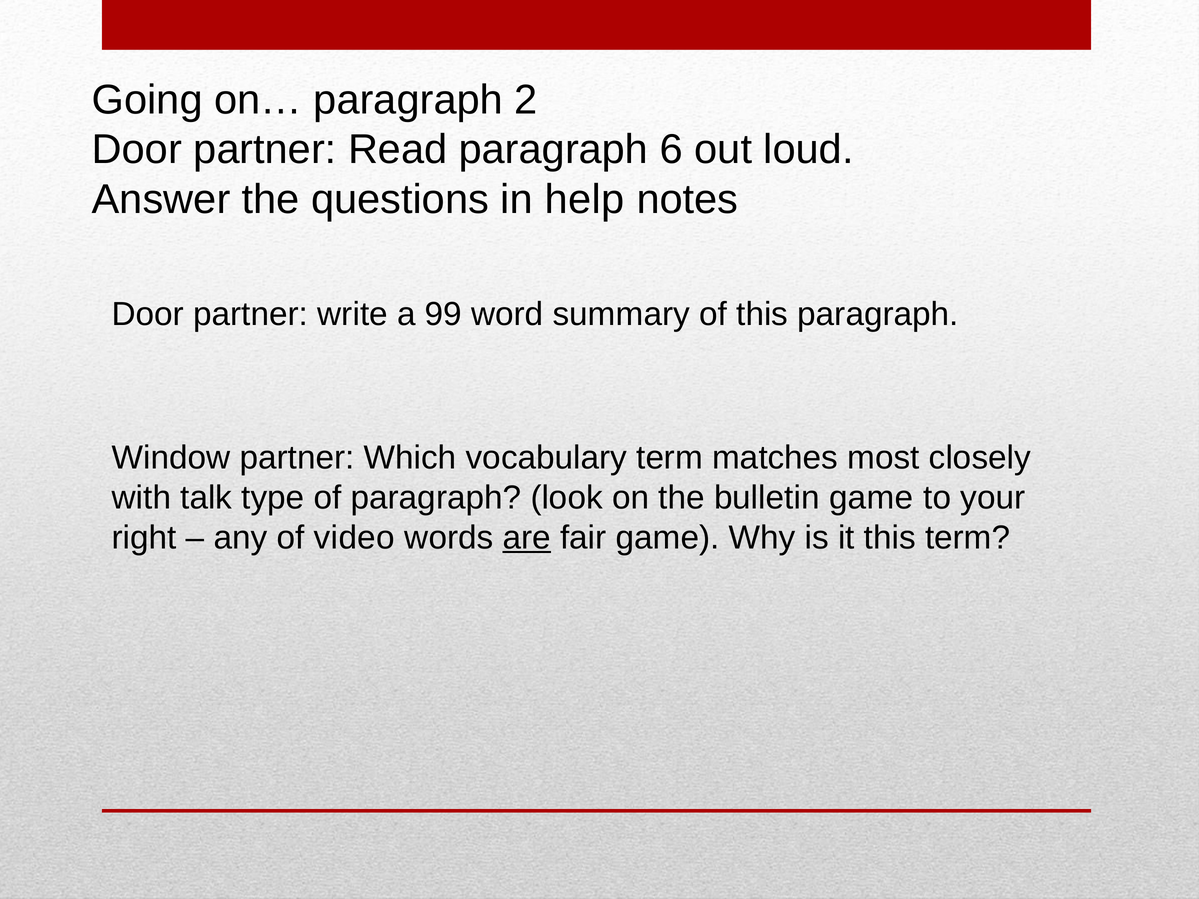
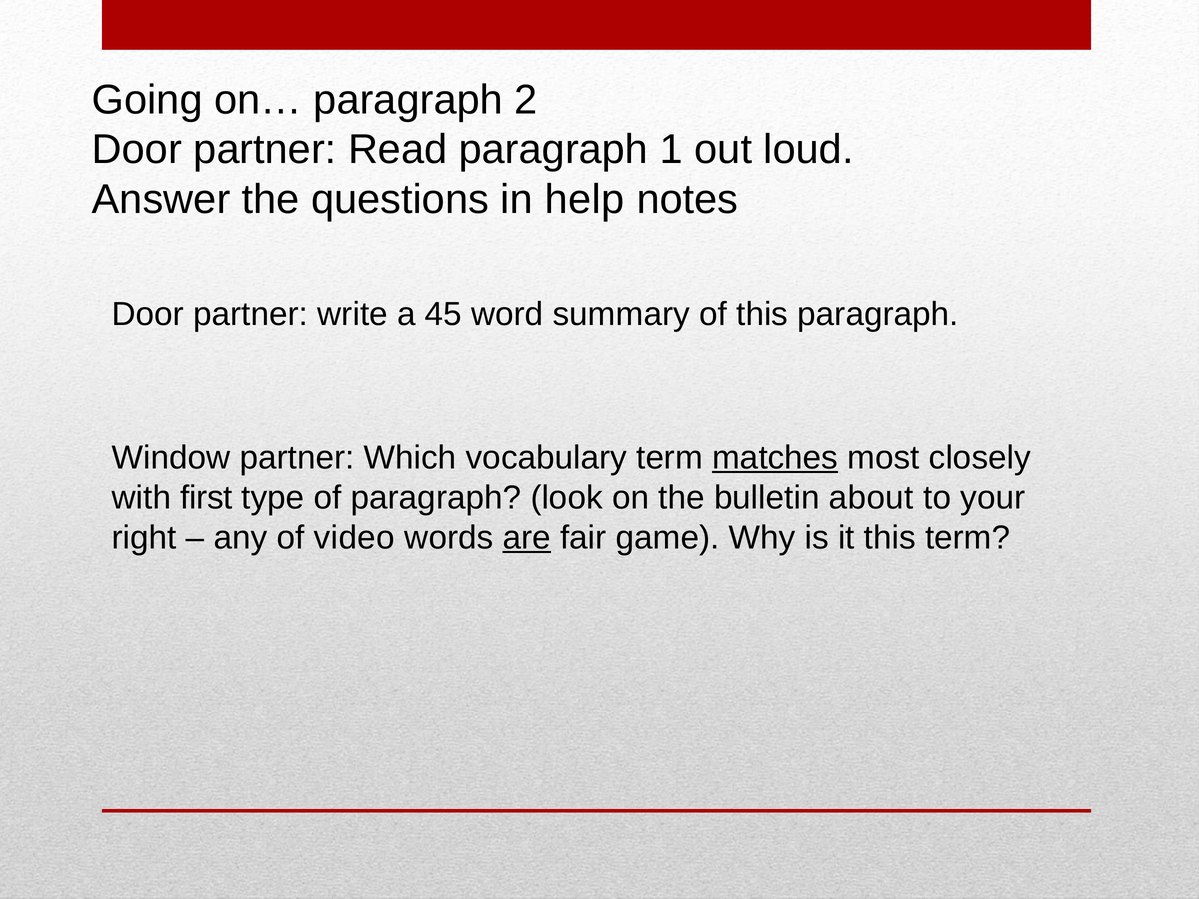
6: 6 -> 1 (671, 150)
99: 99 -> 45 (443, 314)
matches underline: none -> present (775, 458)
talk: talk -> first (206, 498)
bulletin game: game -> about (871, 498)
